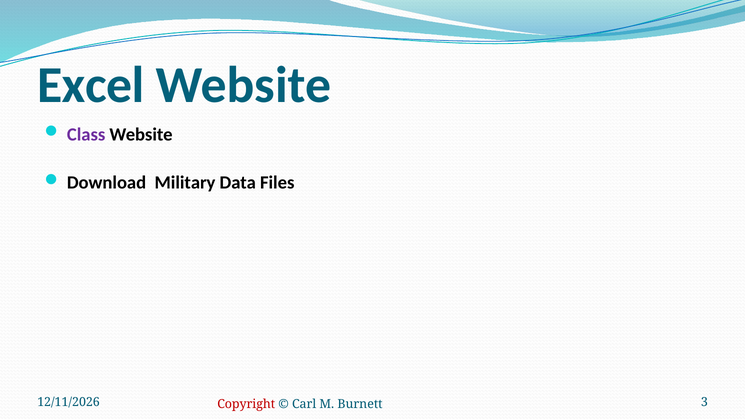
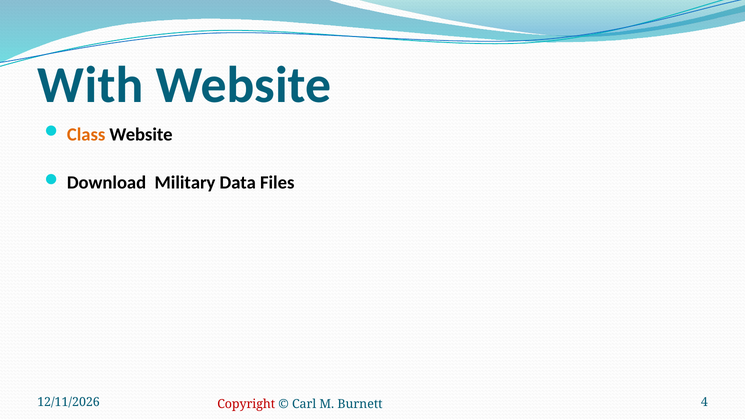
Excel: Excel -> With (90, 85)
Class colour: purple -> orange (86, 134)
3: 3 -> 4 (704, 402)
